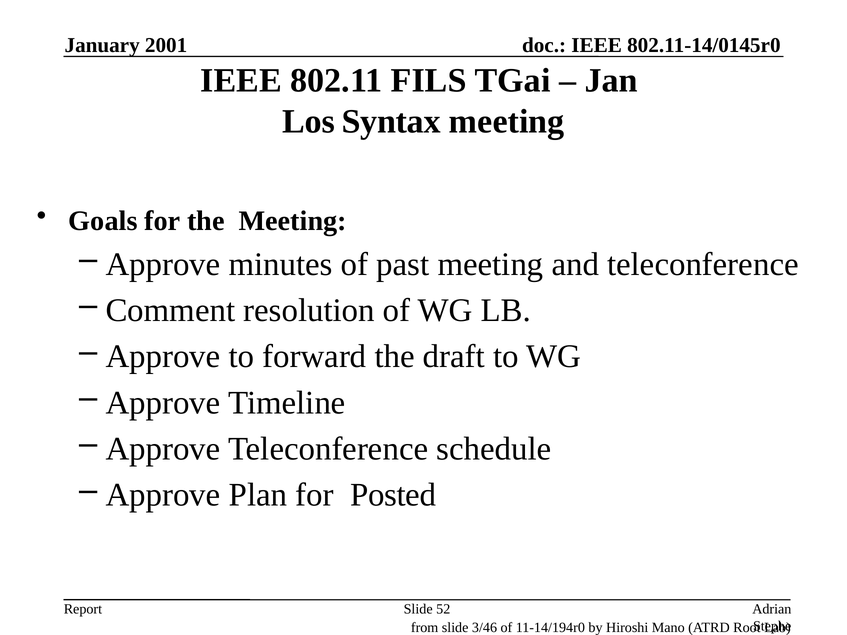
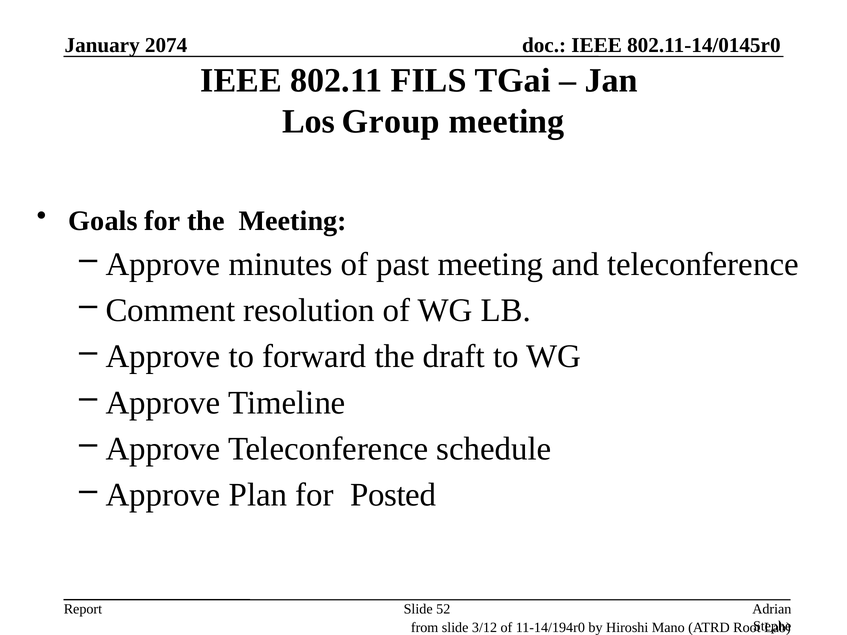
2001: 2001 -> 2074 (166, 45)
Syntax: Syntax -> Group (391, 122)
3/46: 3/46 -> 3/12 (485, 628)
